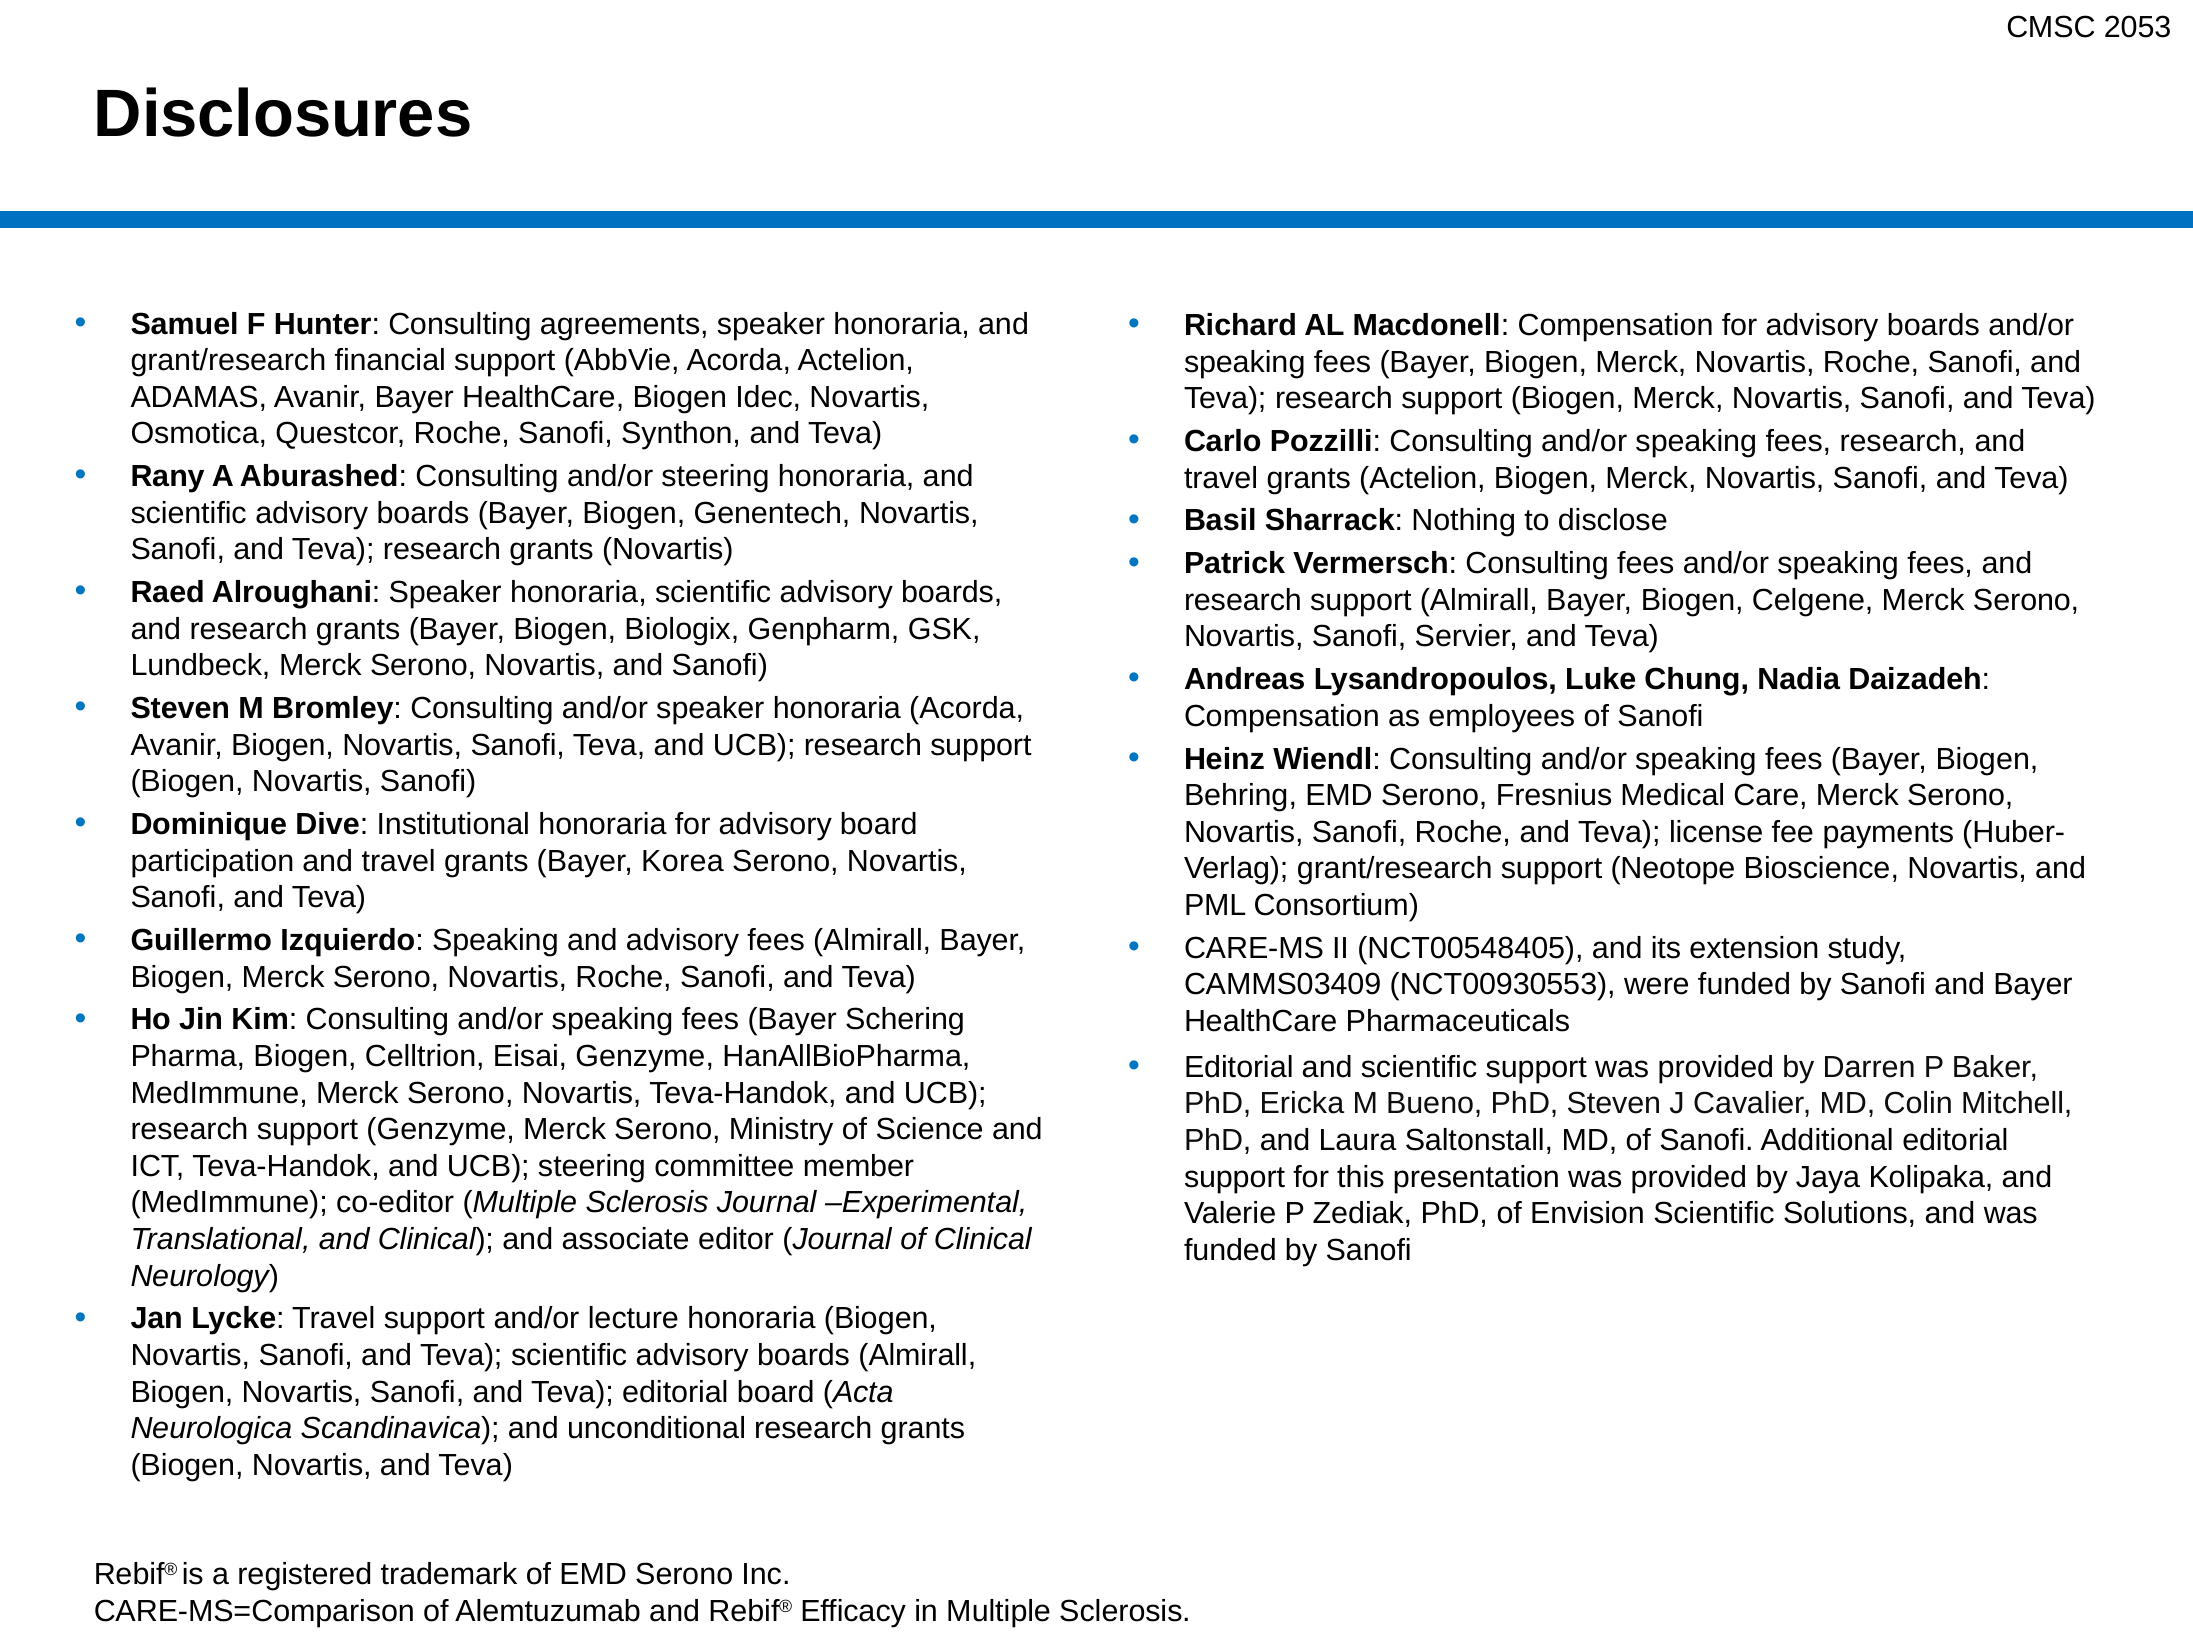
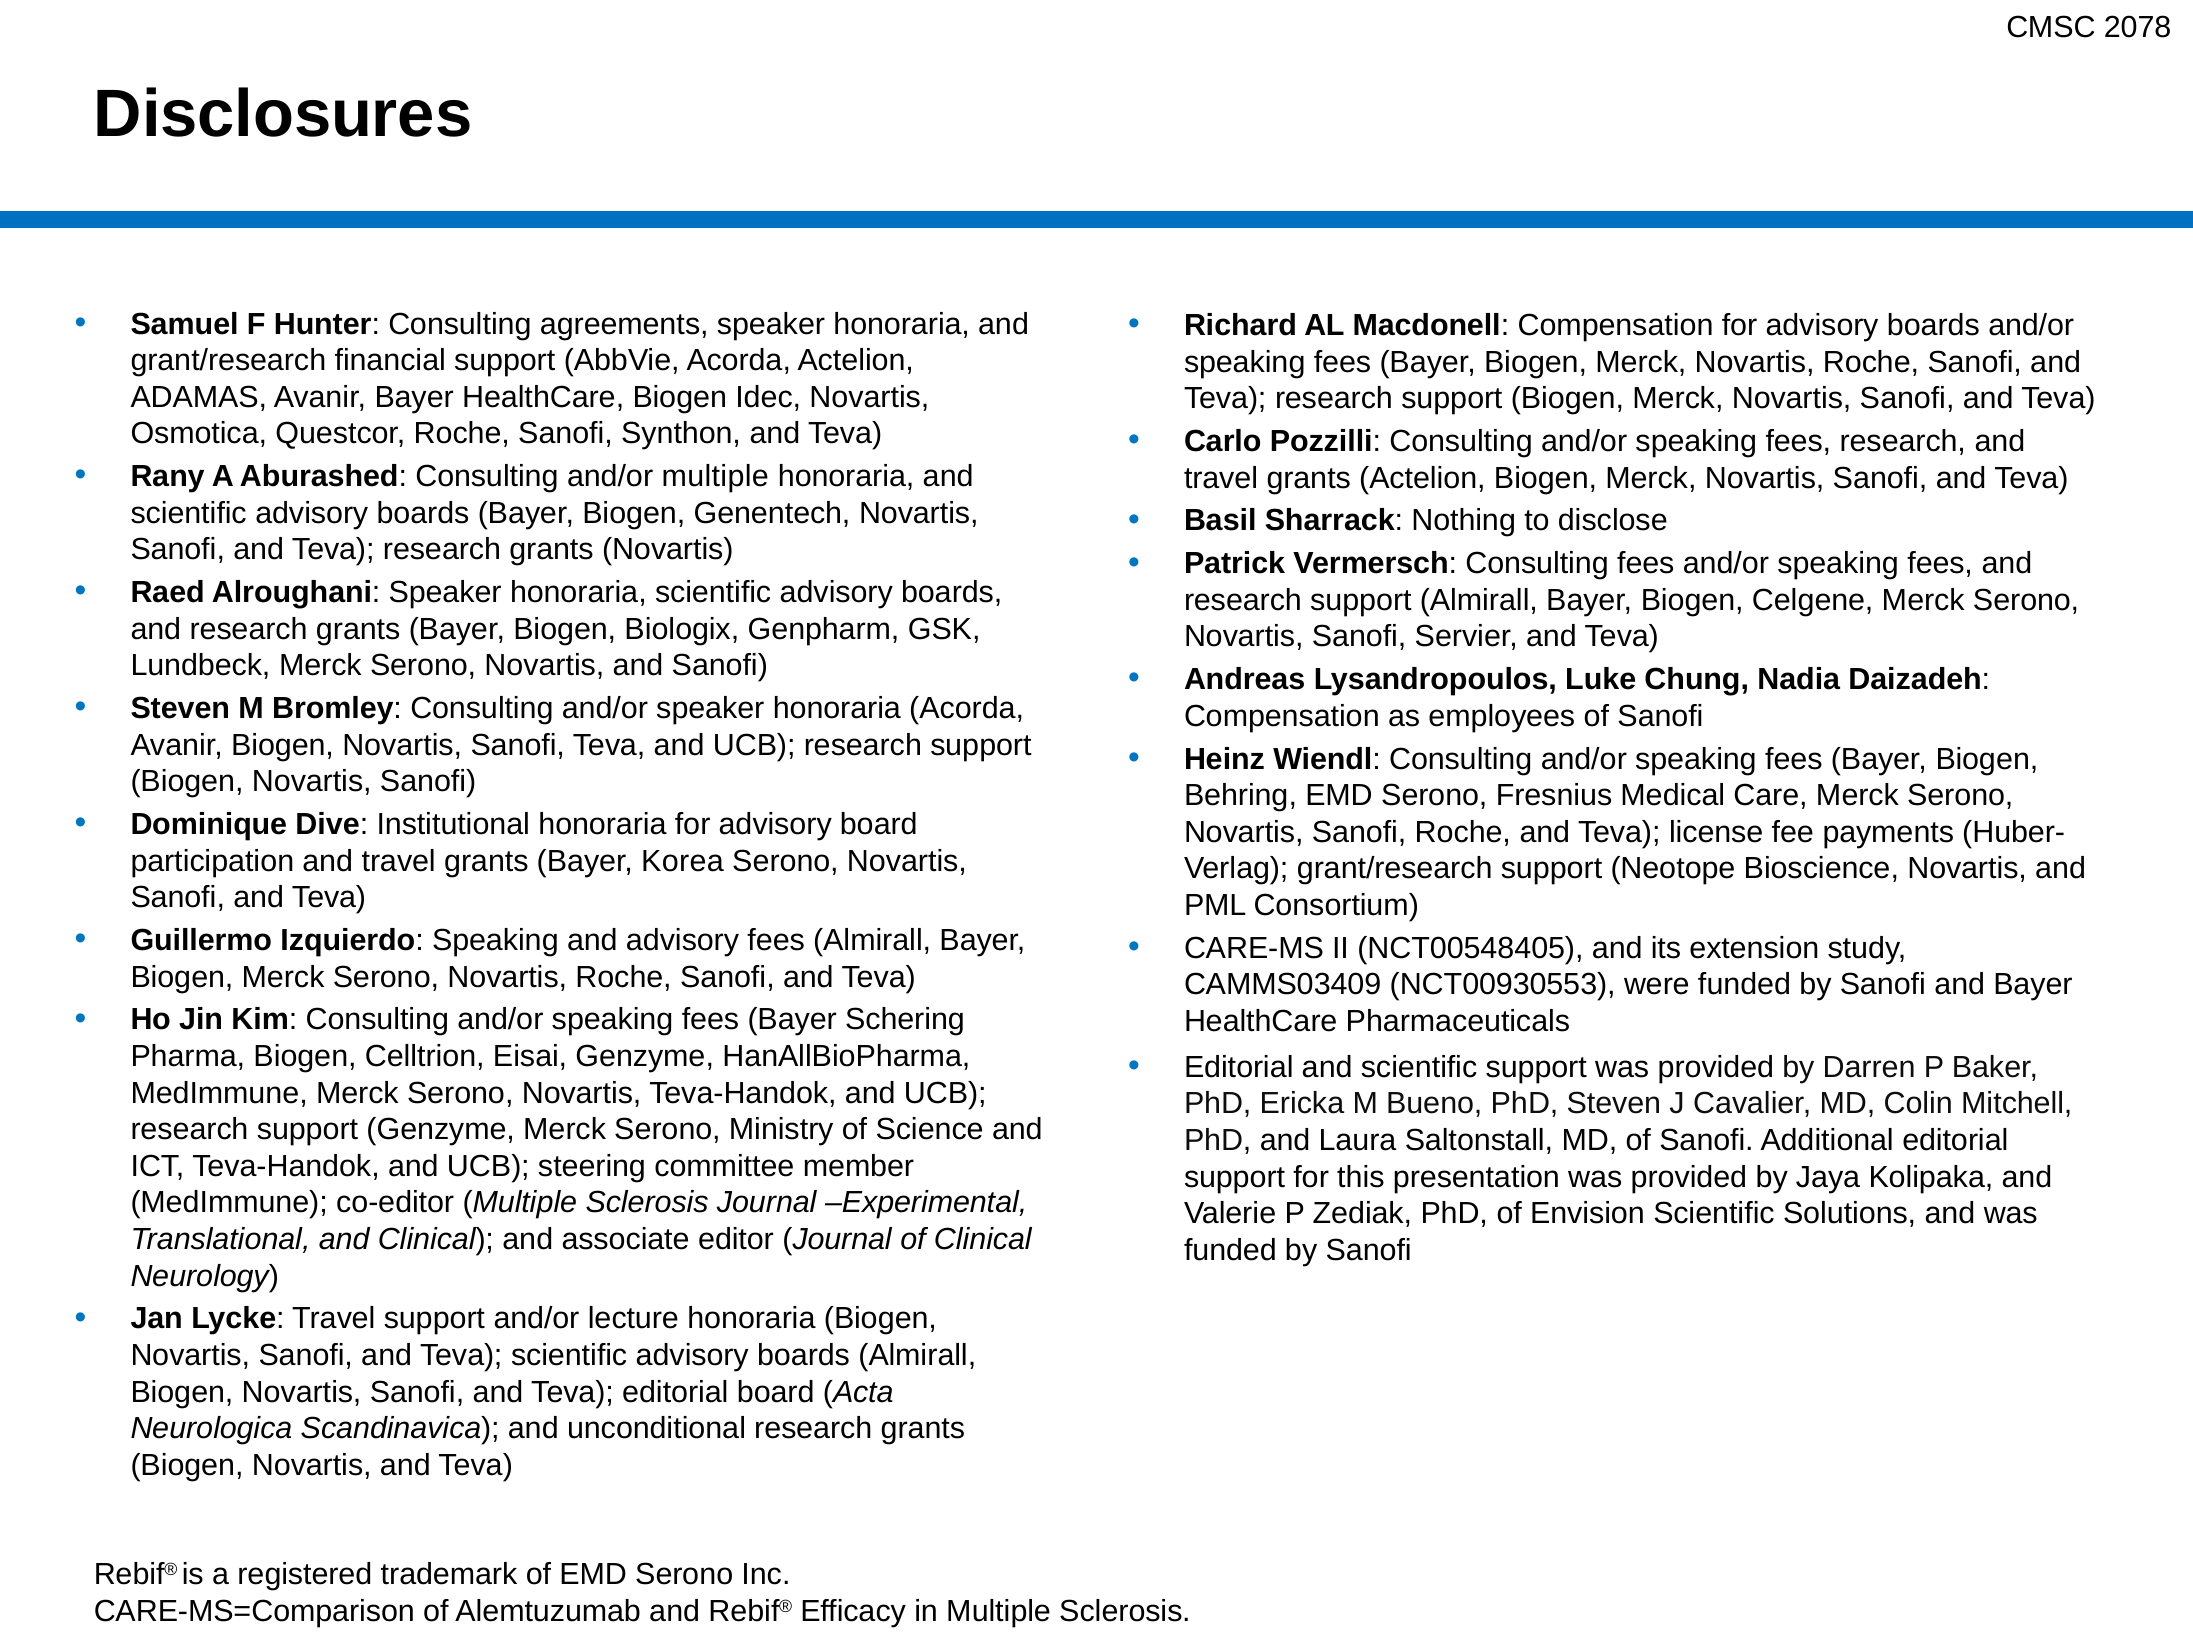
2053: 2053 -> 2078 (2138, 27)
and/or steering: steering -> multiple (715, 476)
